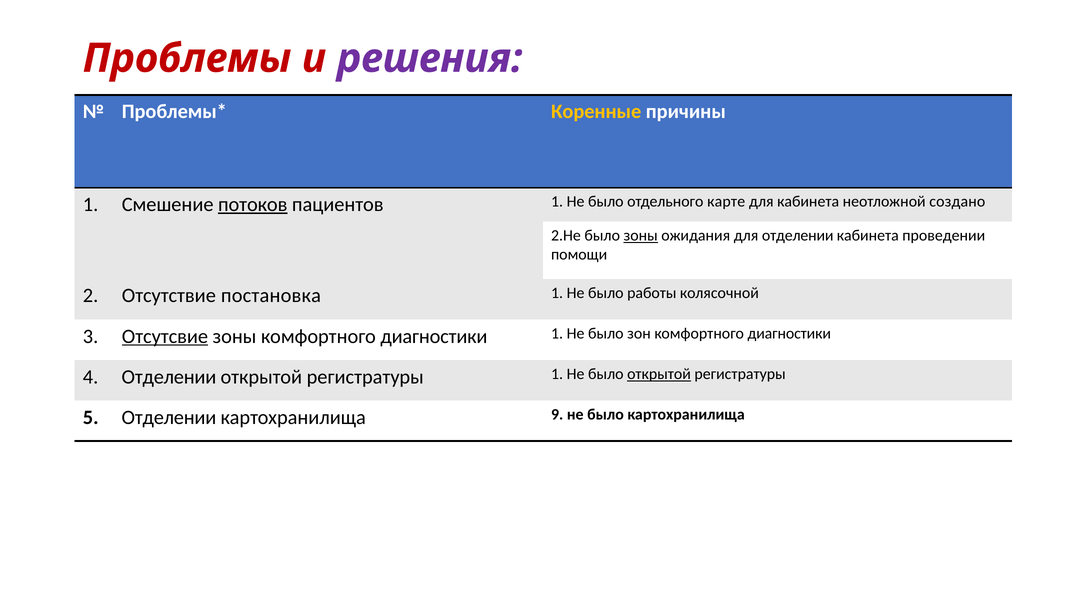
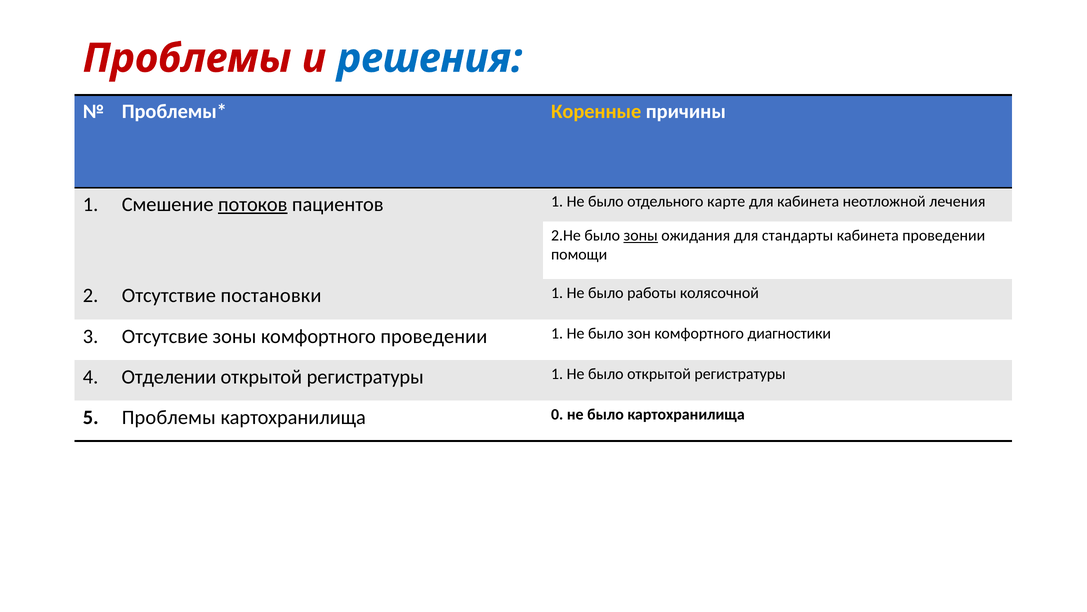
решения colour: purple -> blue (430, 58)
создано: создано -> лечения (957, 201)
для отделении: отделении -> стандарты (798, 235)
постановка: постановка -> постановки (271, 295)
Отсутсвие underline: present -> none (165, 336)
зоны комфортного диагностики: диагностики -> проведении (434, 336)
открытой underline: present -> none (659, 374)
5 Отделении: Отделении -> Проблемы (169, 417)
9: 9 -> 0 (557, 414)
